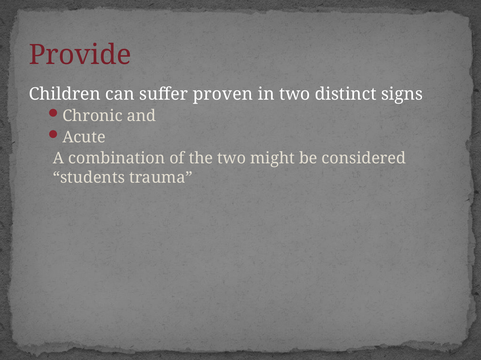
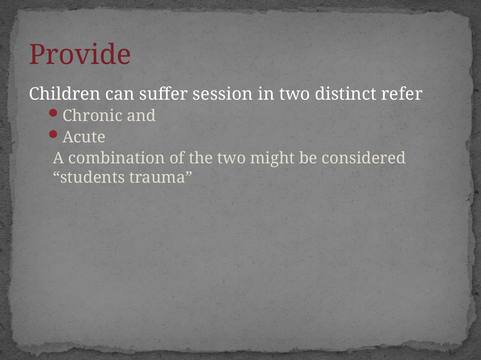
proven: proven -> session (223, 94)
signs: signs -> refer (402, 94)
